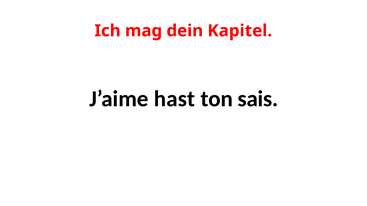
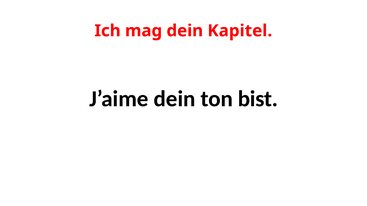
J’aime hast: hast -> dein (175, 99)
sais: sais -> bist (258, 99)
